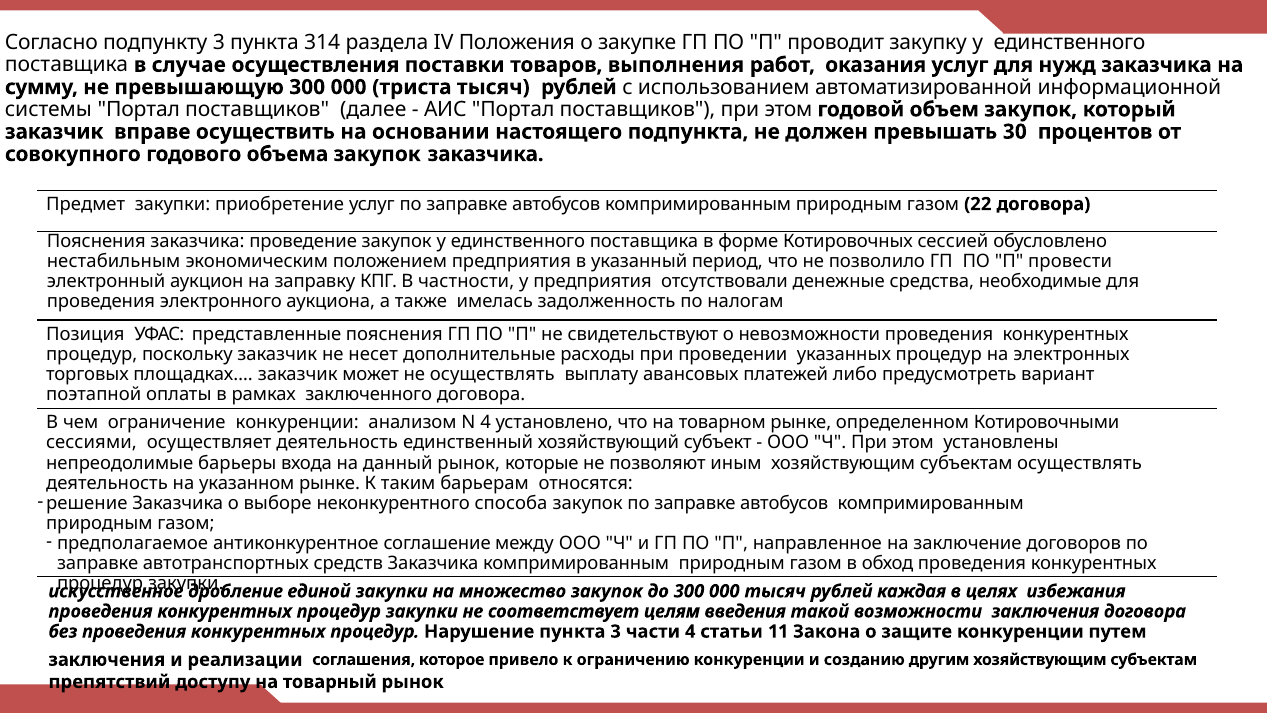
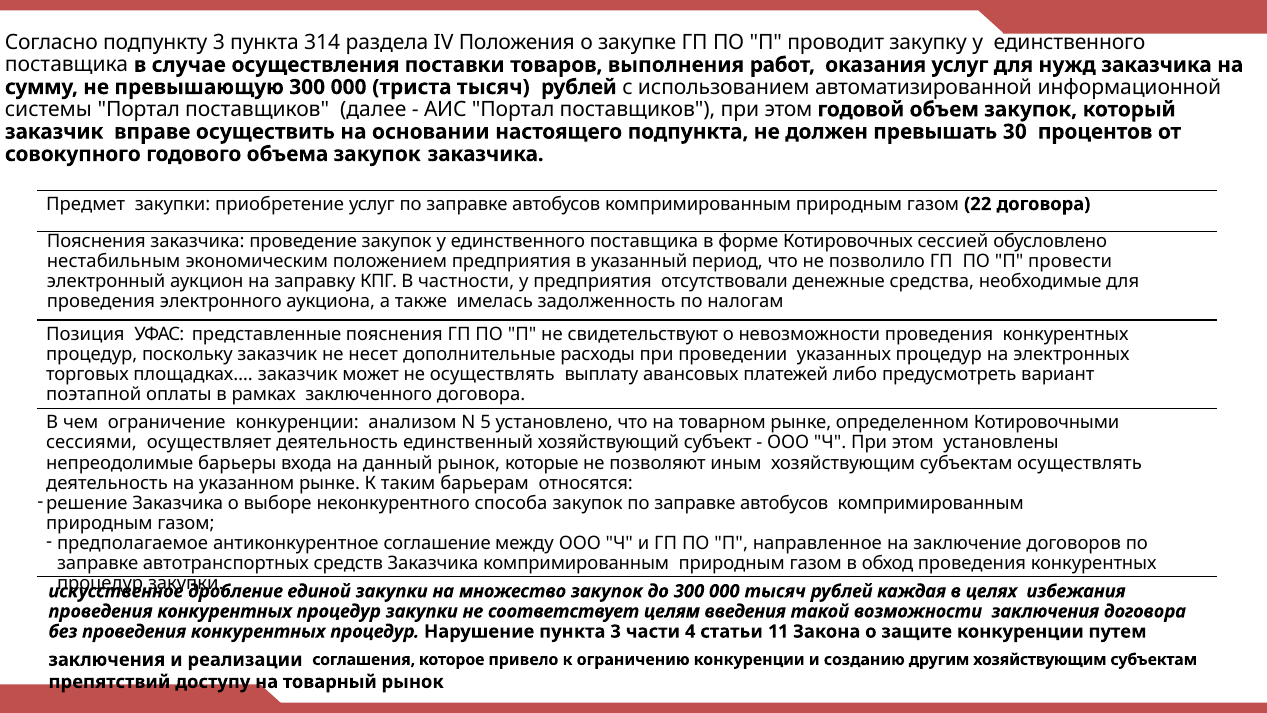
N 4: 4 -> 5 (486, 422)
